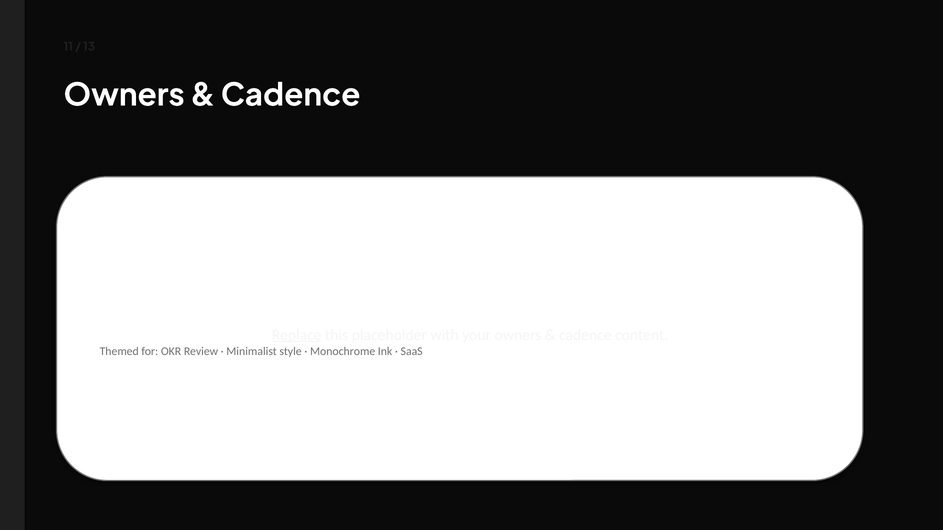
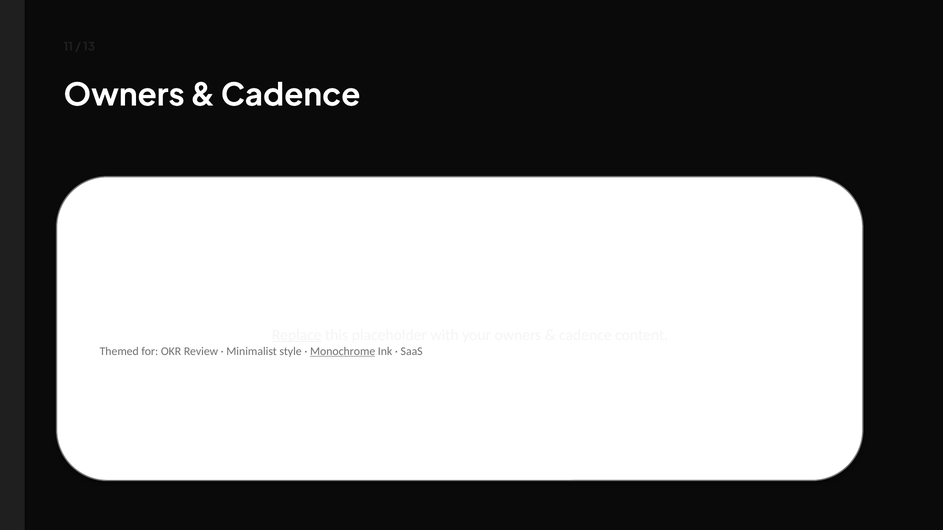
Monochrome underline: none -> present (343, 351)
